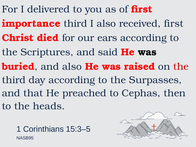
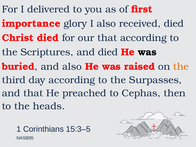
importance third: third -> glory (75, 24)
received first: first -> died (174, 24)
our ears: ears -> that (107, 38)
and said: said -> died (108, 52)
the colour: red -> orange (181, 66)
